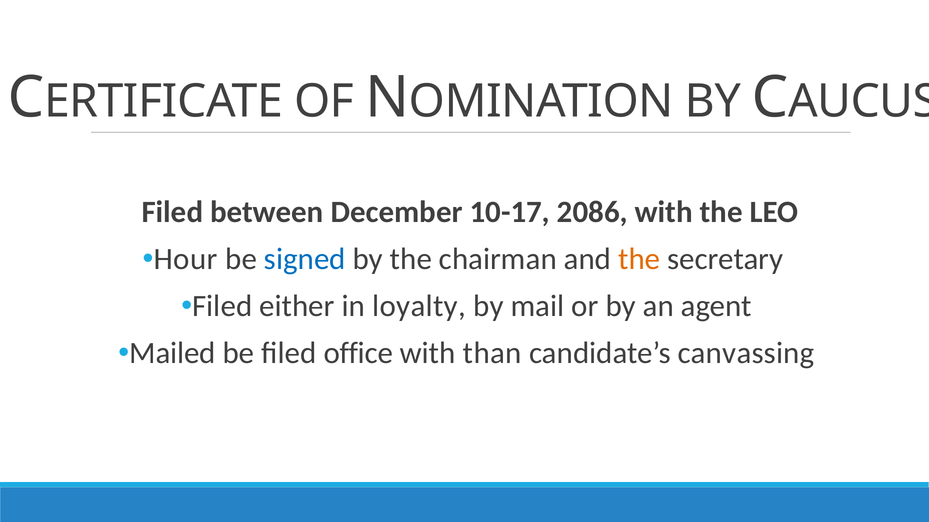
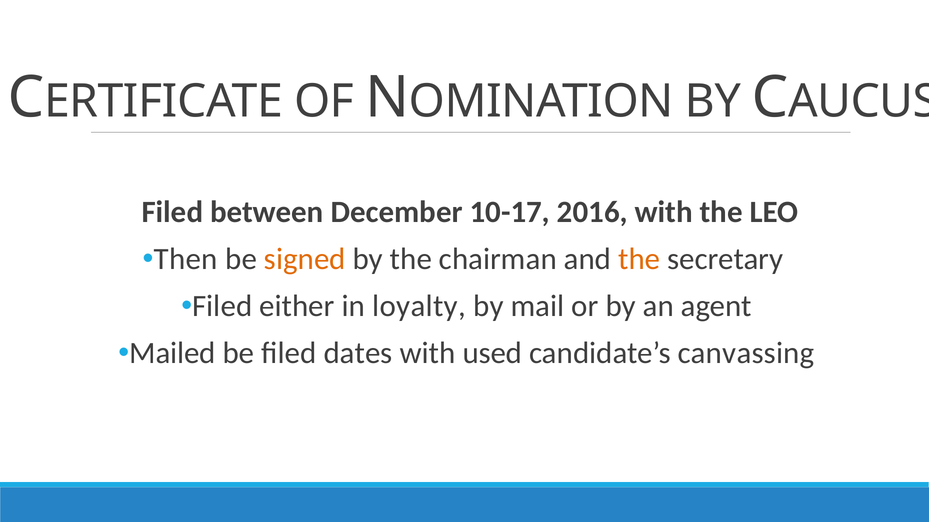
2086: 2086 -> 2016 (592, 212)
Hour: Hour -> Then (186, 259)
signed colour: blue -> orange (305, 259)
office: office -> dates (358, 353)
than: than -> used (492, 353)
